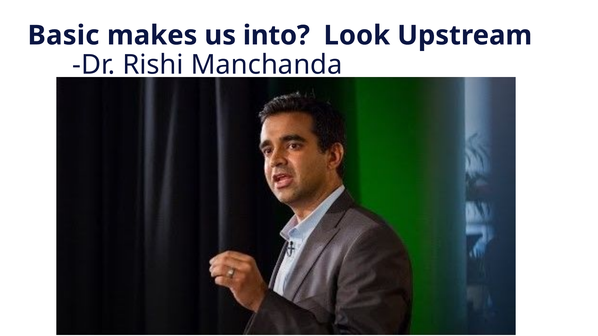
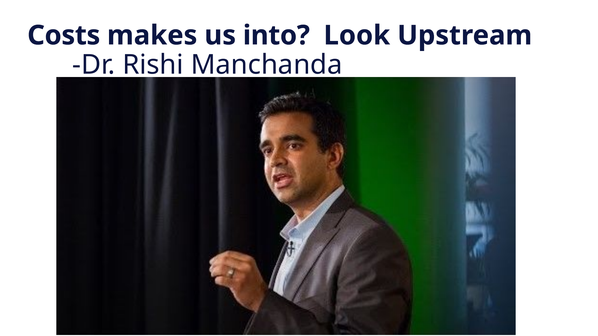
Basic: Basic -> Costs (64, 35)
